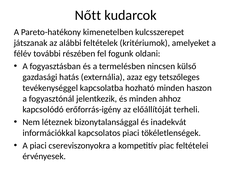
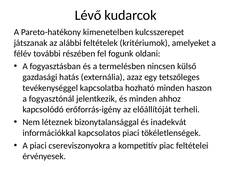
Nőtt: Nőtt -> Lévő (88, 15)
